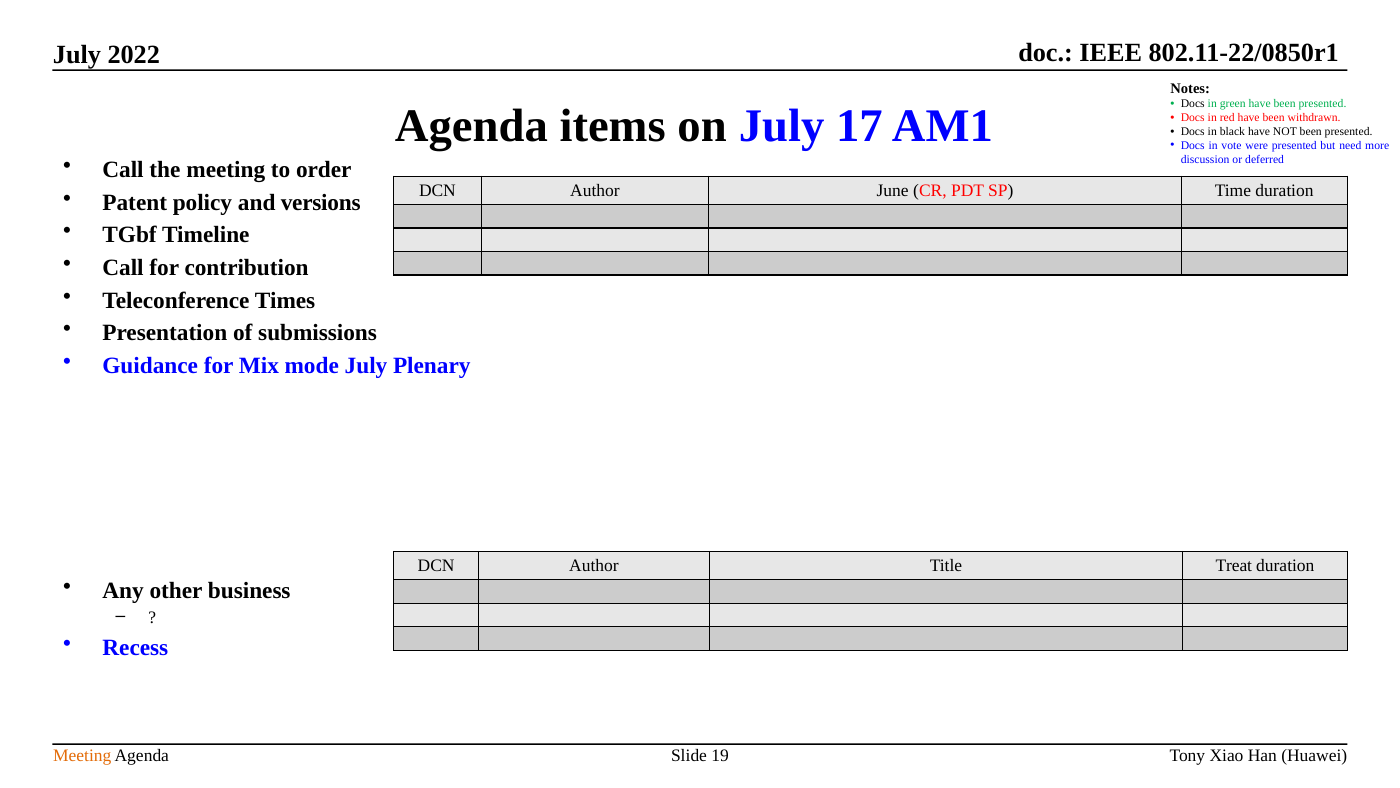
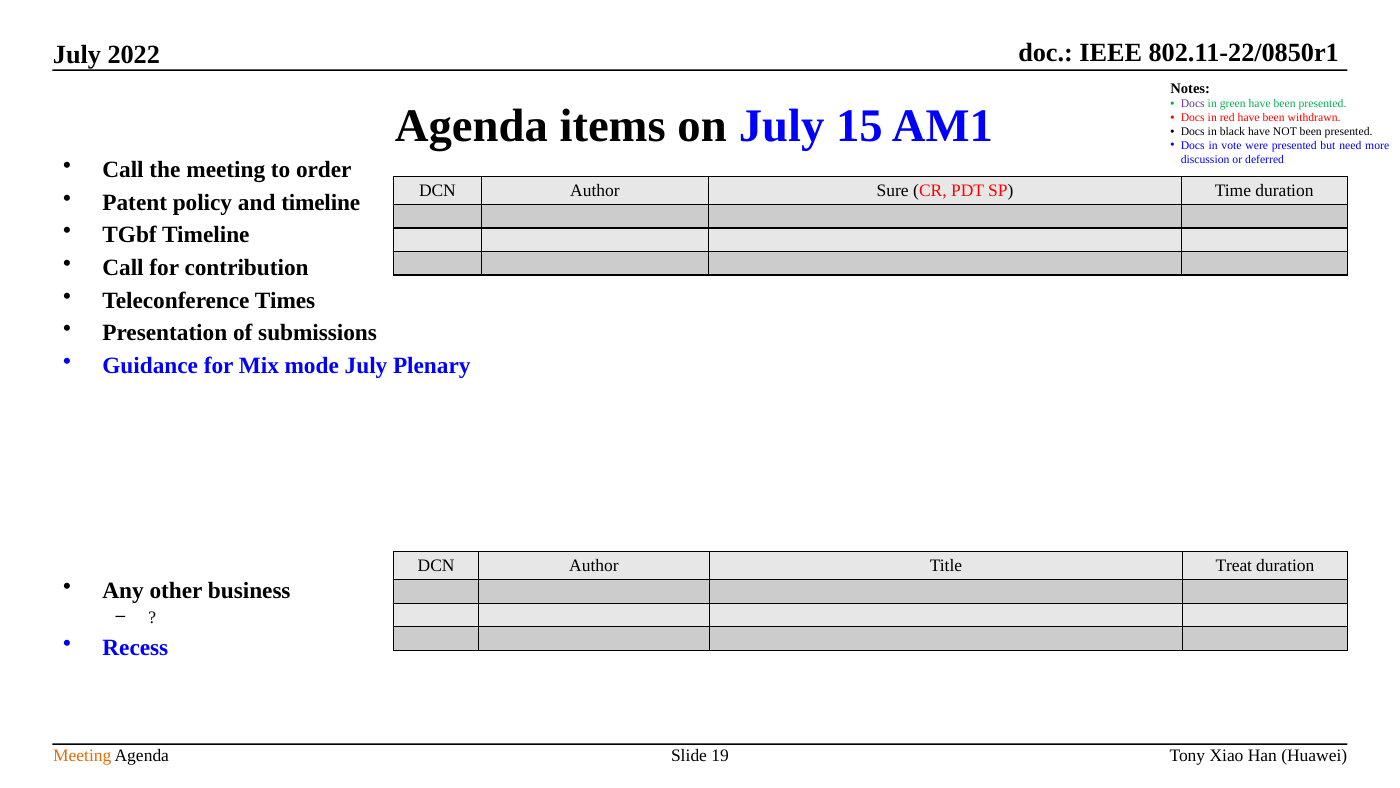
Docs colour: black -> purple (1193, 104)
17: 17 -> 15 (859, 126)
June: June -> Sure (893, 190)
and versions: versions -> timeline (321, 202)
